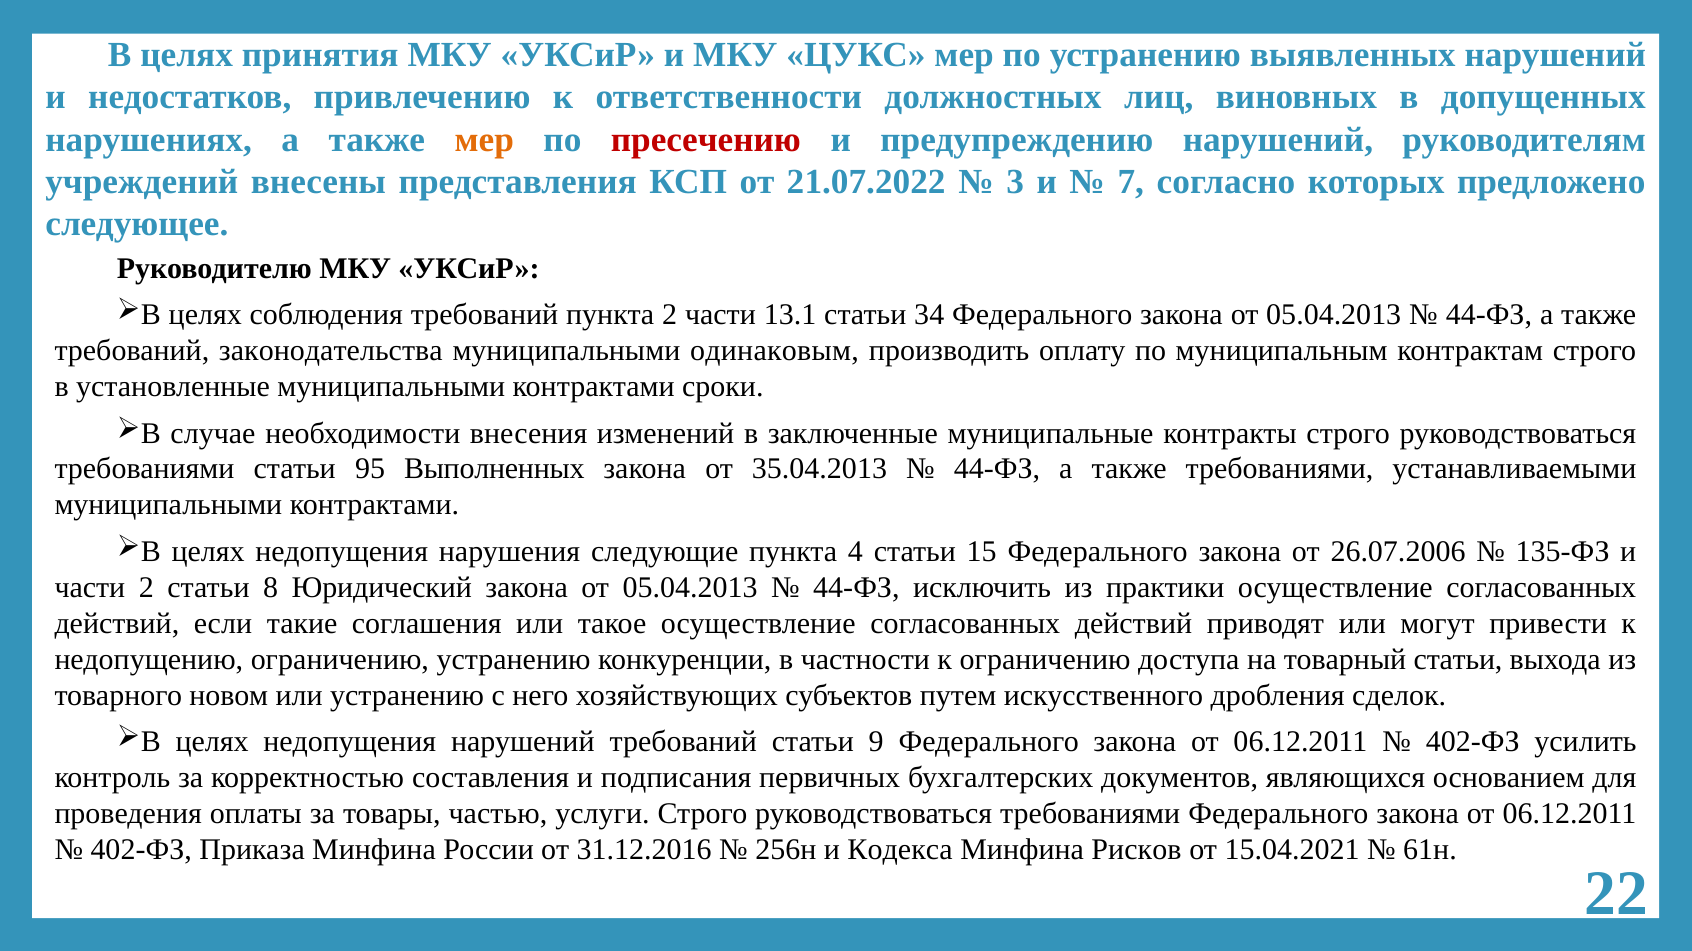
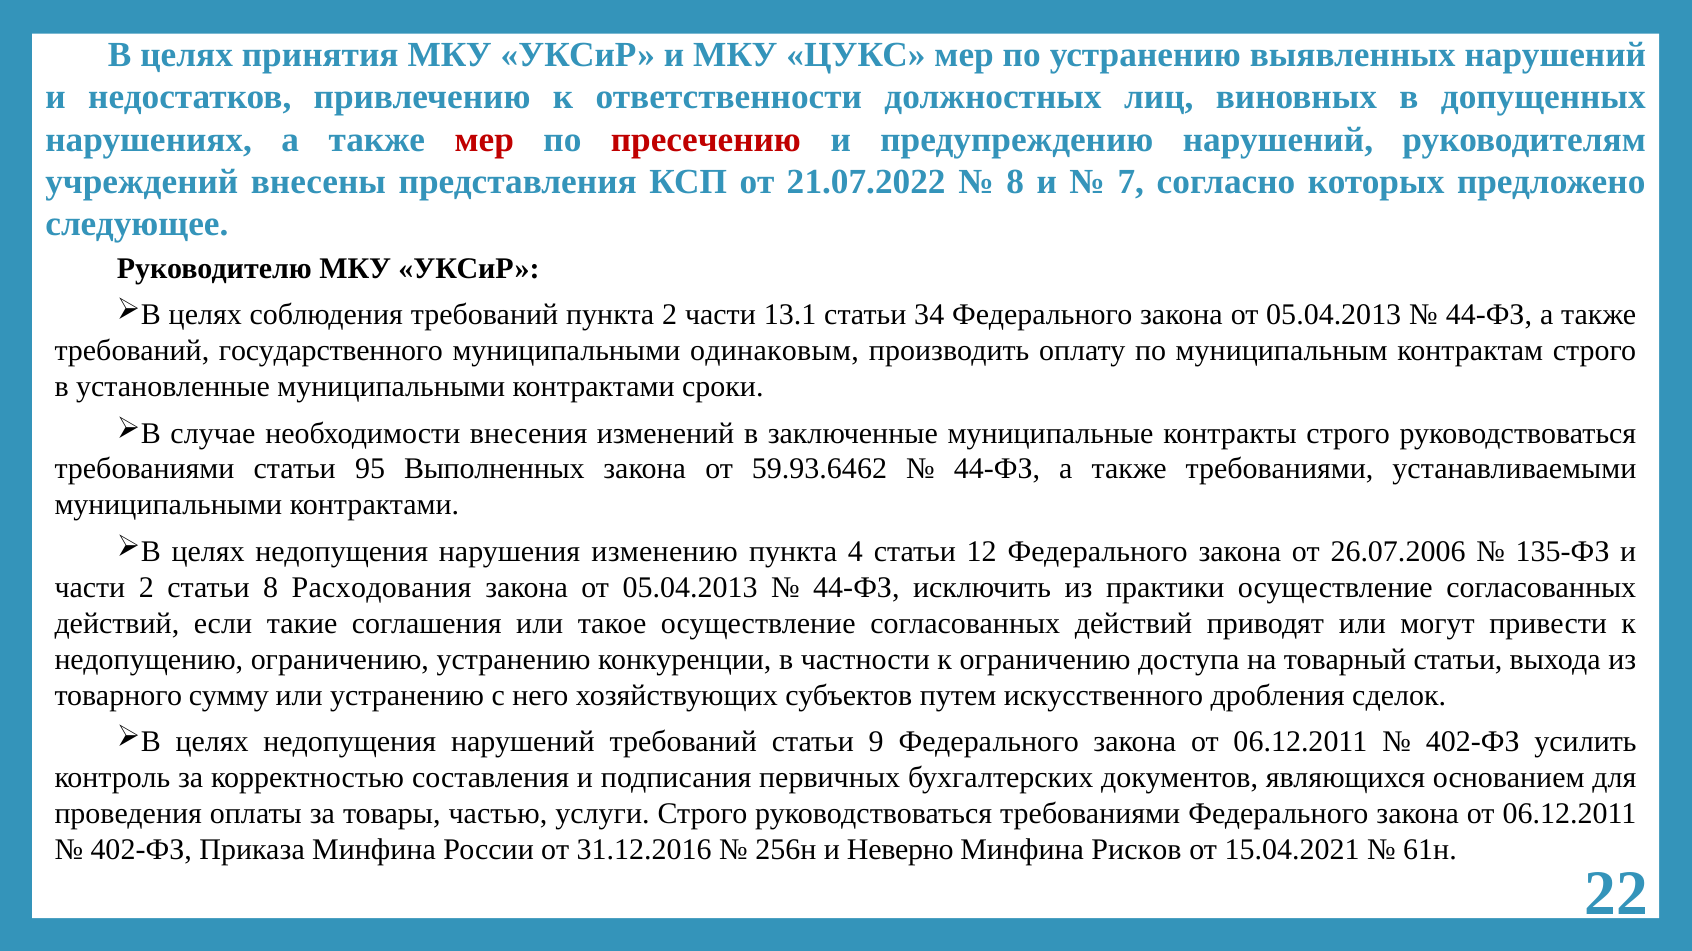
мер colour: orange -> red (484, 140)
3: 3 -> 8 (1015, 182)
законодательства: законодательства -> государственного (331, 351)
35.04.2013: 35.04.2013 -> 59.93.6462 (819, 469)
следующие: следующие -> изменению (665, 552)
15: 15 -> 12 (982, 552)
Юридический: Юридический -> Расходования (382, 588)
новом: новом -> сумму (229, 696)
Кодекса: Кодекса -> Неверно (900, 850)
